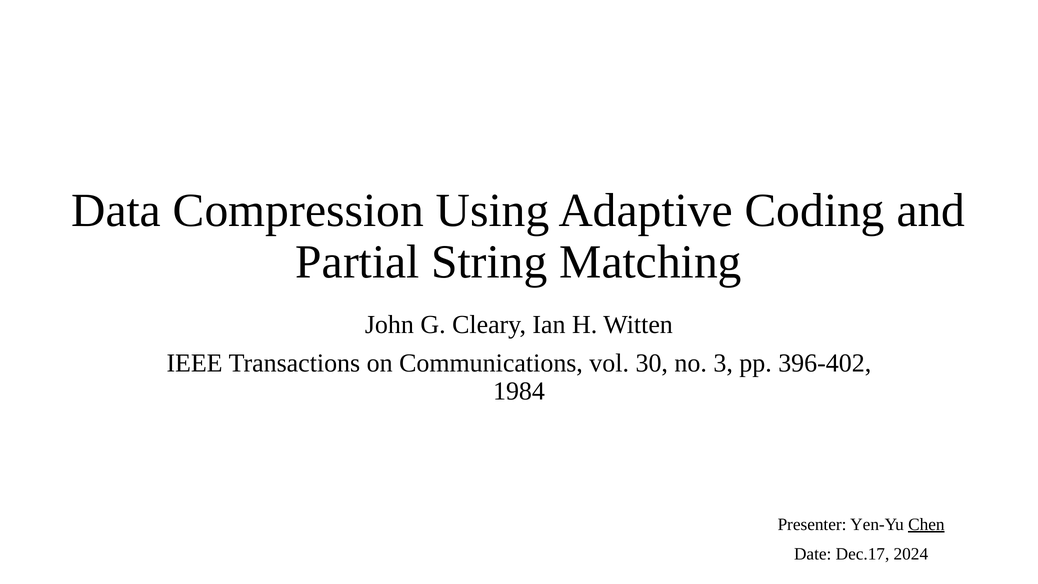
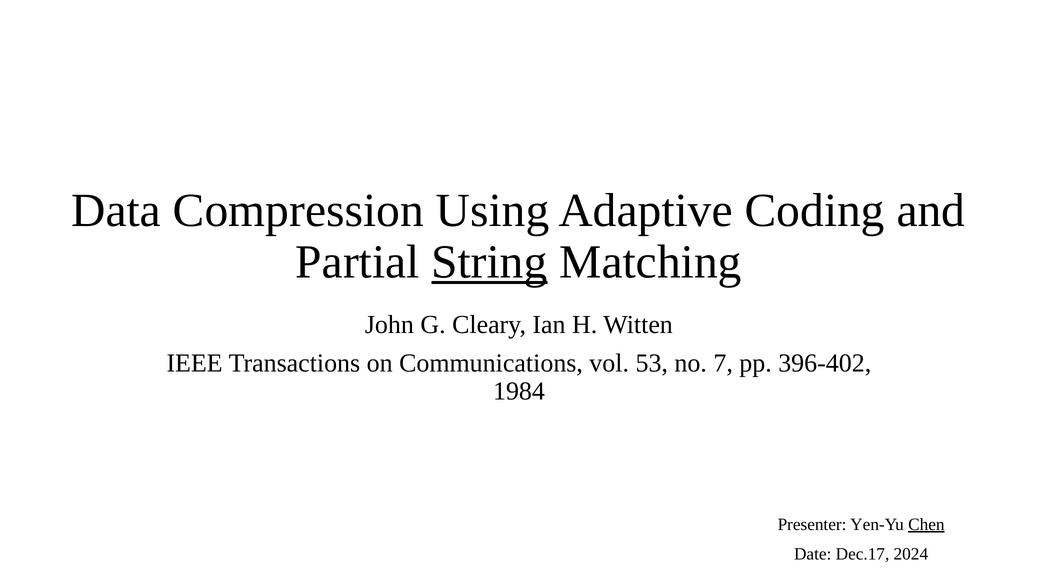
String underline: none -> present (489, 262)
30: 30 -> 53 (652, 363)
3: 3 -> 7 (723, 363)
